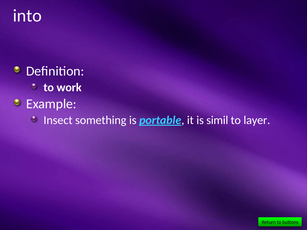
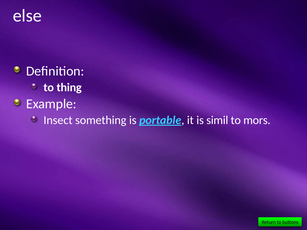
into: into -> else (27, 16)
work: work -> thing (69, 87)
layer: layer -> mors (257, 120)
